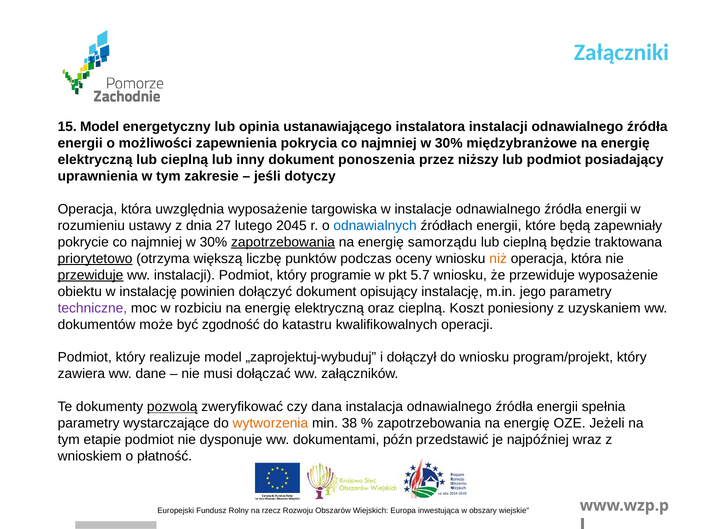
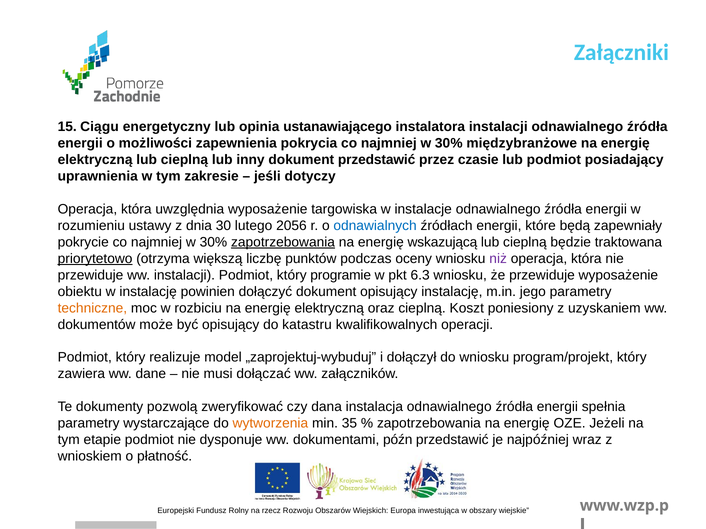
15 Model: Model -> Ciągu (99, 127)
dokument ponoszenia: ponoszenia -> przedstawić (377, 160)
niższy: niższy -> czasie (478, 160)
27: 27 -> 30 (223, 226)
2045: 2045 -> 2056 (291, 226)
samorządu: samorządu -> wskazującą (442, 242)
niż colour: orange -> purple (498, 259)
przewiduje underline: present -> none (91, 275)
5.7: 5.7 -> 6.3 (420, 275)
techniczne colour: purple -> orange (92, 308)
być zgodność: zgodność -> opisujący (231, 325)
pozwolą underline: present -> none (172, 407)
38: 38 -> 35 (349, 424)
